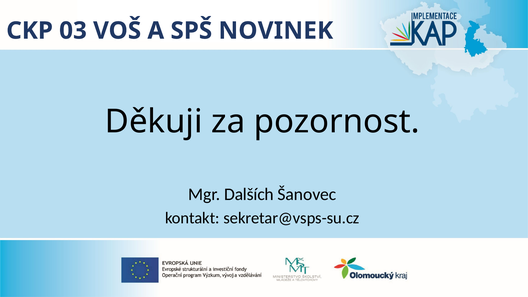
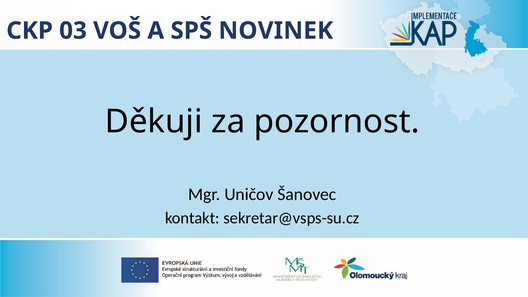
Dalších: Dalších -> Uničov (249, 194)
